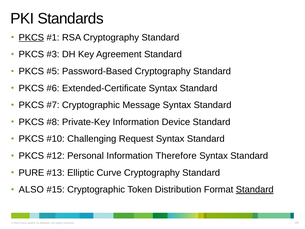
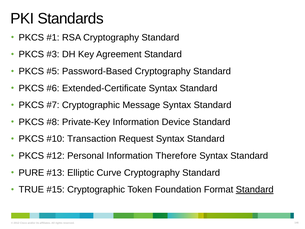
PKCS underline: present -> none (31, 37)
Challenging: Challenging -> Transaction (92, 139)
ALSO: ALSO -> TRUE (31, 189)
Distribution: Distribution -> Foundation (178, 189)
